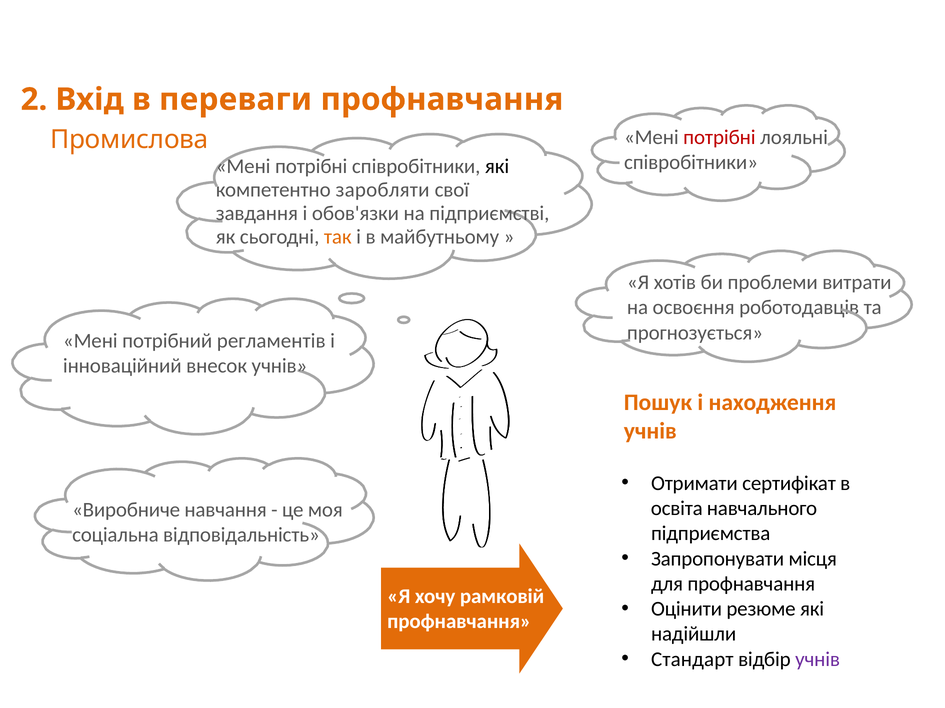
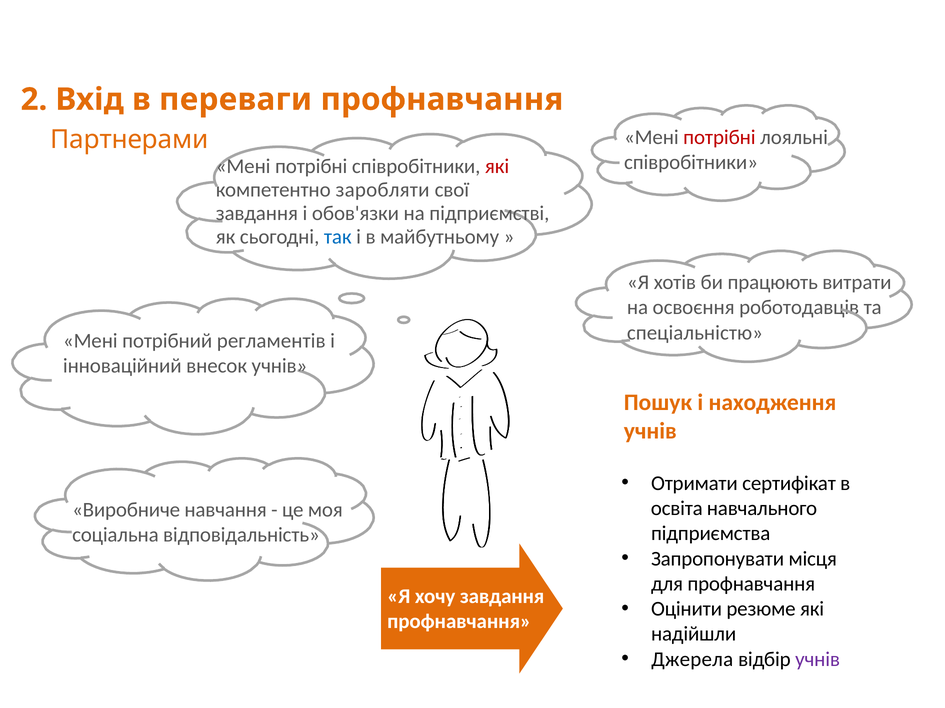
Промислова: Промислова -> Партнерами (129, 140)
які colour: black -> red (497, 166)
так colour: orange -> blue (338, 237)
проблеми: проблеми -> працюють (773, 283)
прогнозується: прогнозується -> спеціальністю (695, 333)
хочу рамковій: рамковій -> завдання (502, 597)
Стандарт: Стандарт -> Джерела (692, 660)
